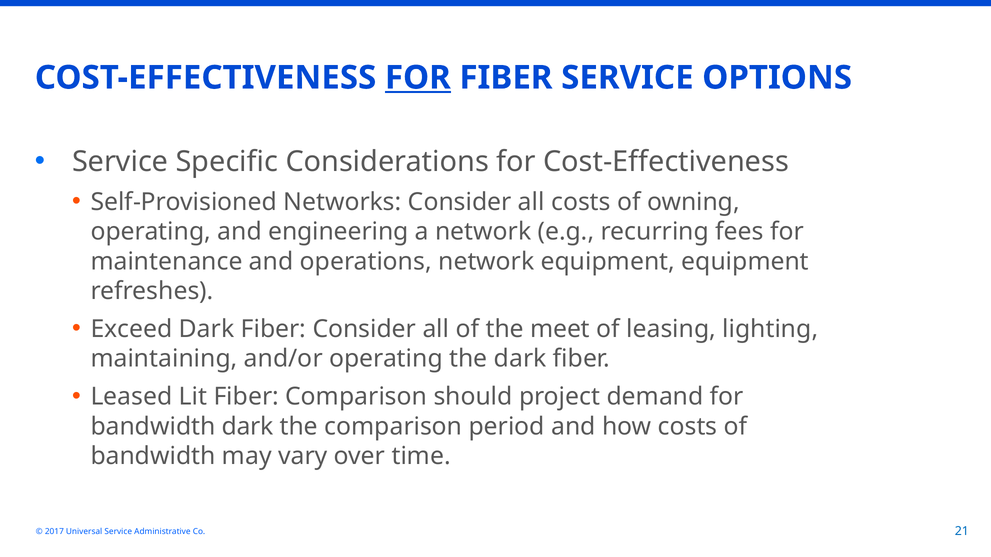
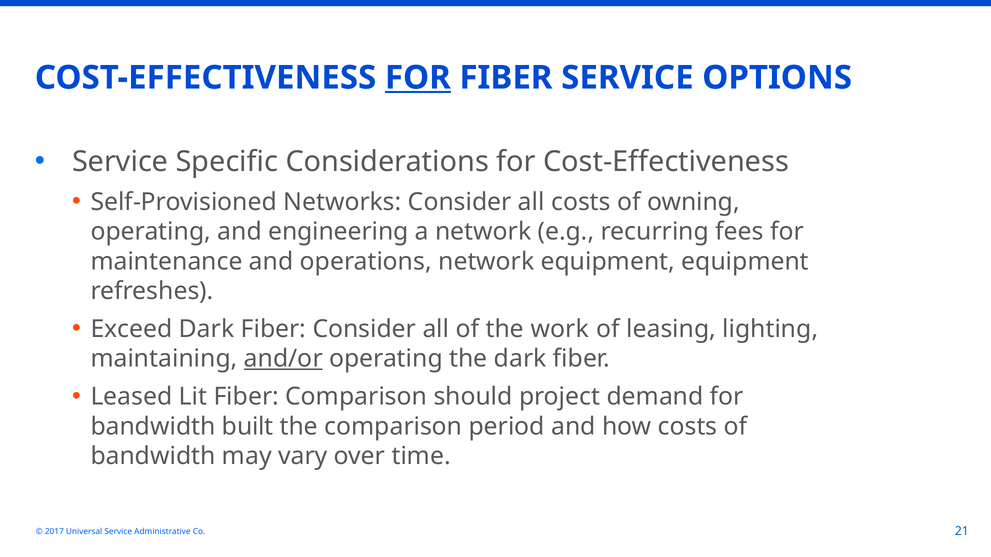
meet: meet -> work (560, 329)
and/or underline: none -> present (283, 359)
bandwidth dark: dark -> built (248, 427)
